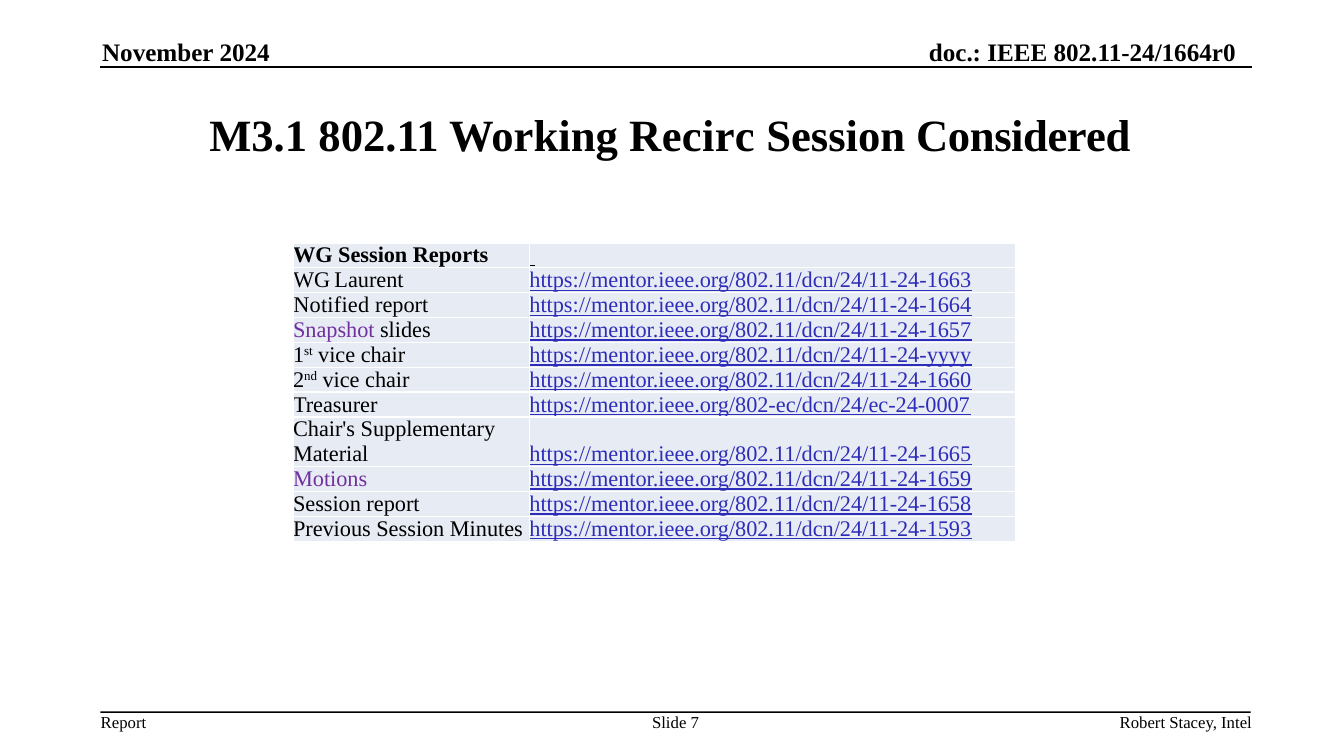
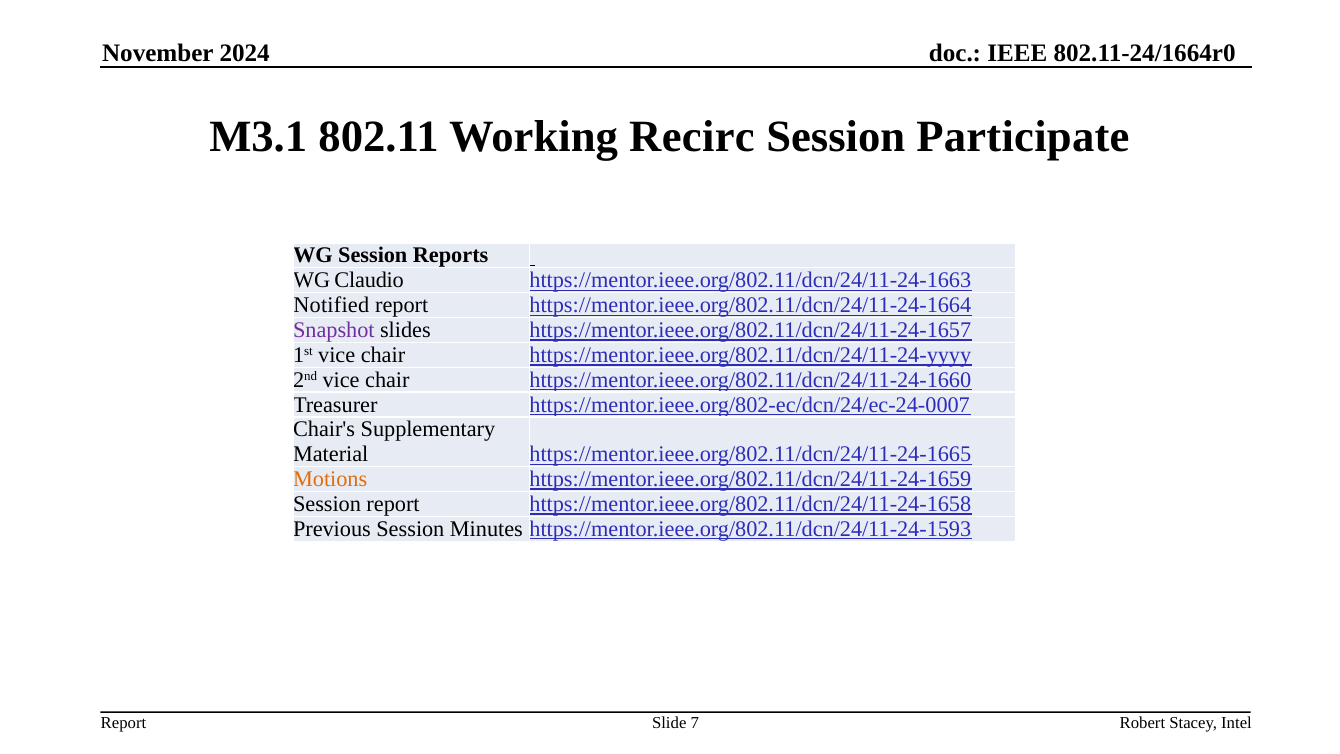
Considered: Considered -> Participate (1023, 137)
Laurent: Laurent -> Claudio (369, 280)
Motions colour: purple -> orange (330, 479)
